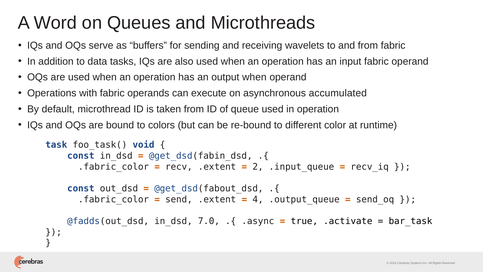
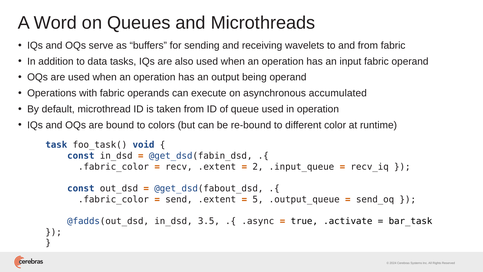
output when: when -> being (254, 77)
4: 4 -> 5 (258, 199)
7.0: 7.0 -> 3.5 (209, 221)
